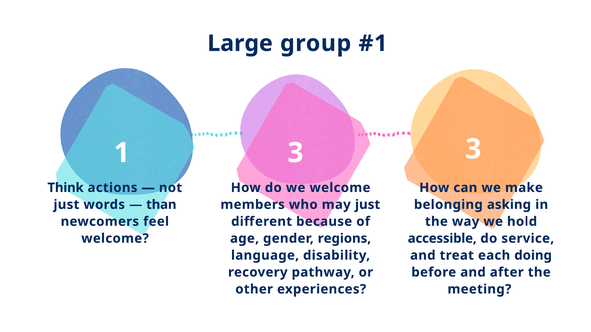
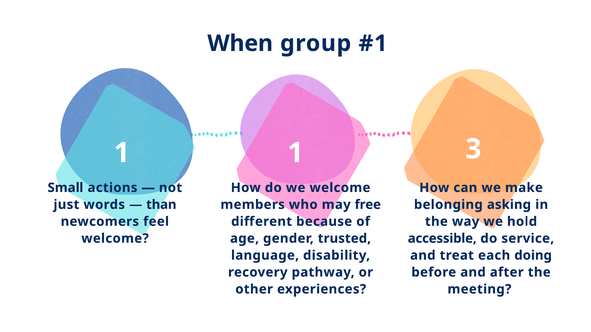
Large: Large -> When (240, 43)
1 3: 3 -> 1 (296, 153)
Think: Think -> Small (65, 188)
may just: just -> free (368, 205)
regions: regions -> trusted (344, 239)
